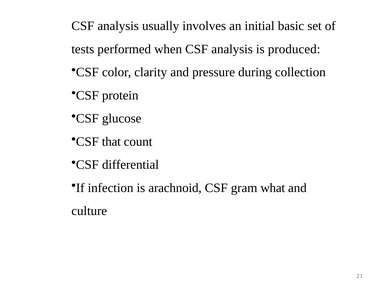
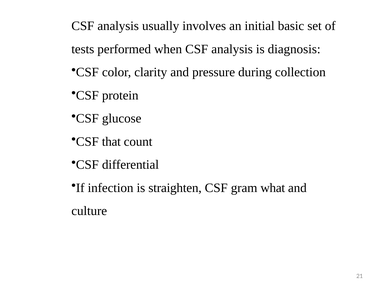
produced: produced -> diagnosis (294, 49)
arachnoid: arachnoid -> straighten (175, 188)
